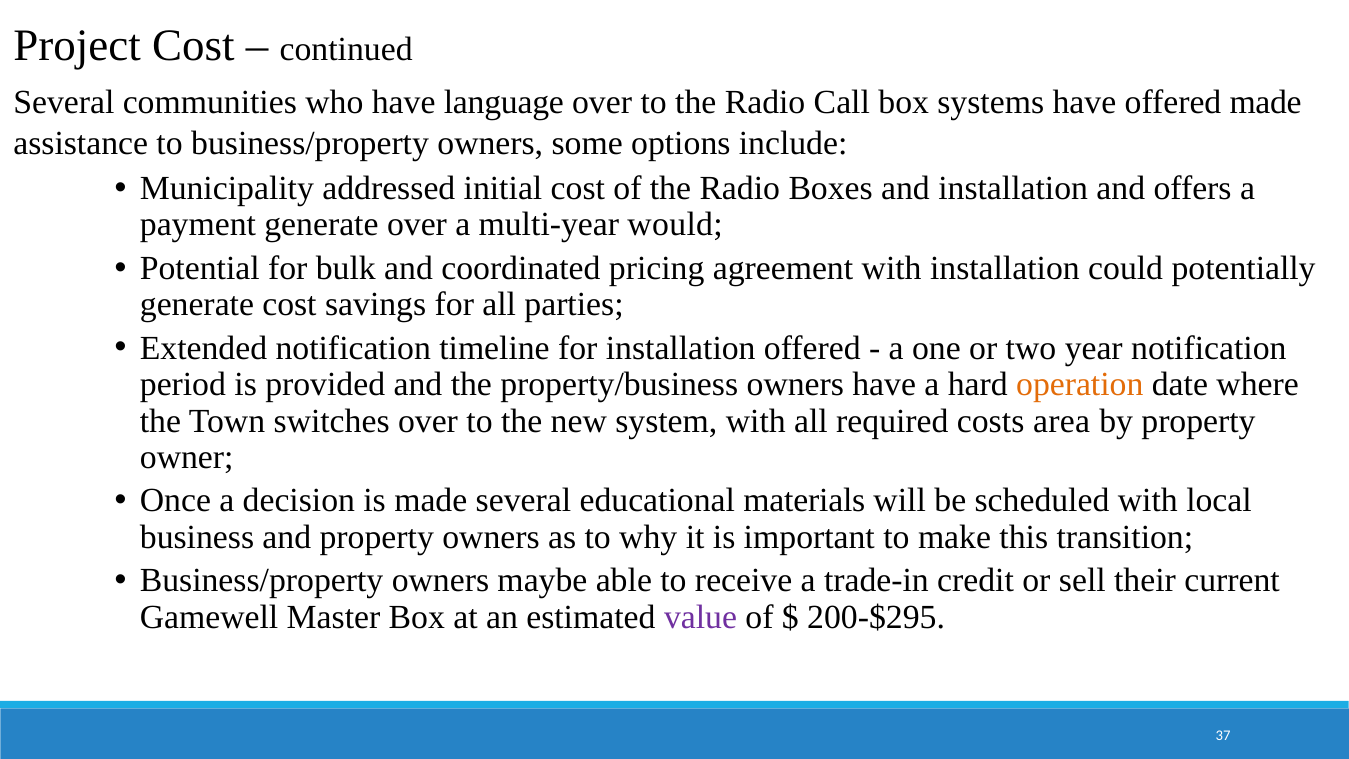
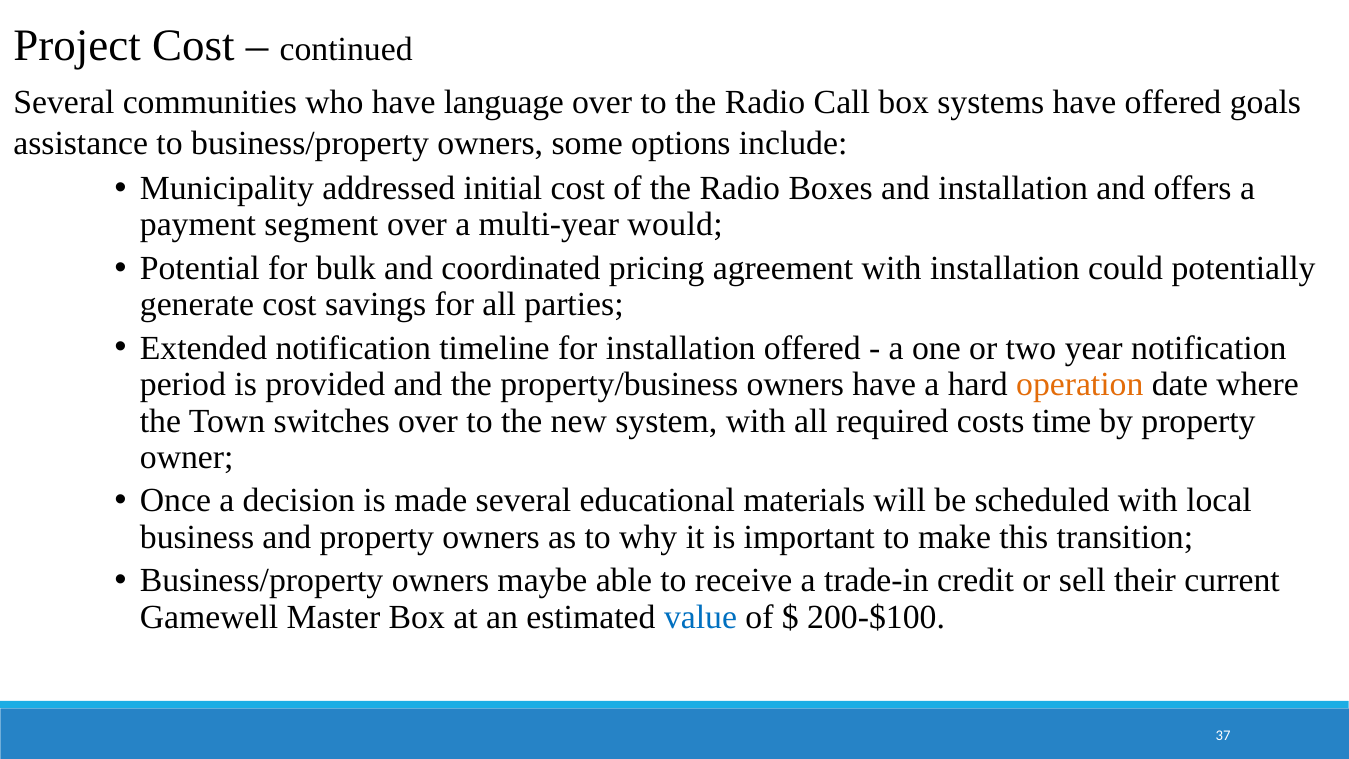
offered made: made -> goals (1265, 102)
payment generate: generate -> segment (321, 225)
area: area -> time (1062, 421)
value colour: purple -> blue (700, 617)
200-$295: 200-$295 -> 200-$100 (876, 617)
